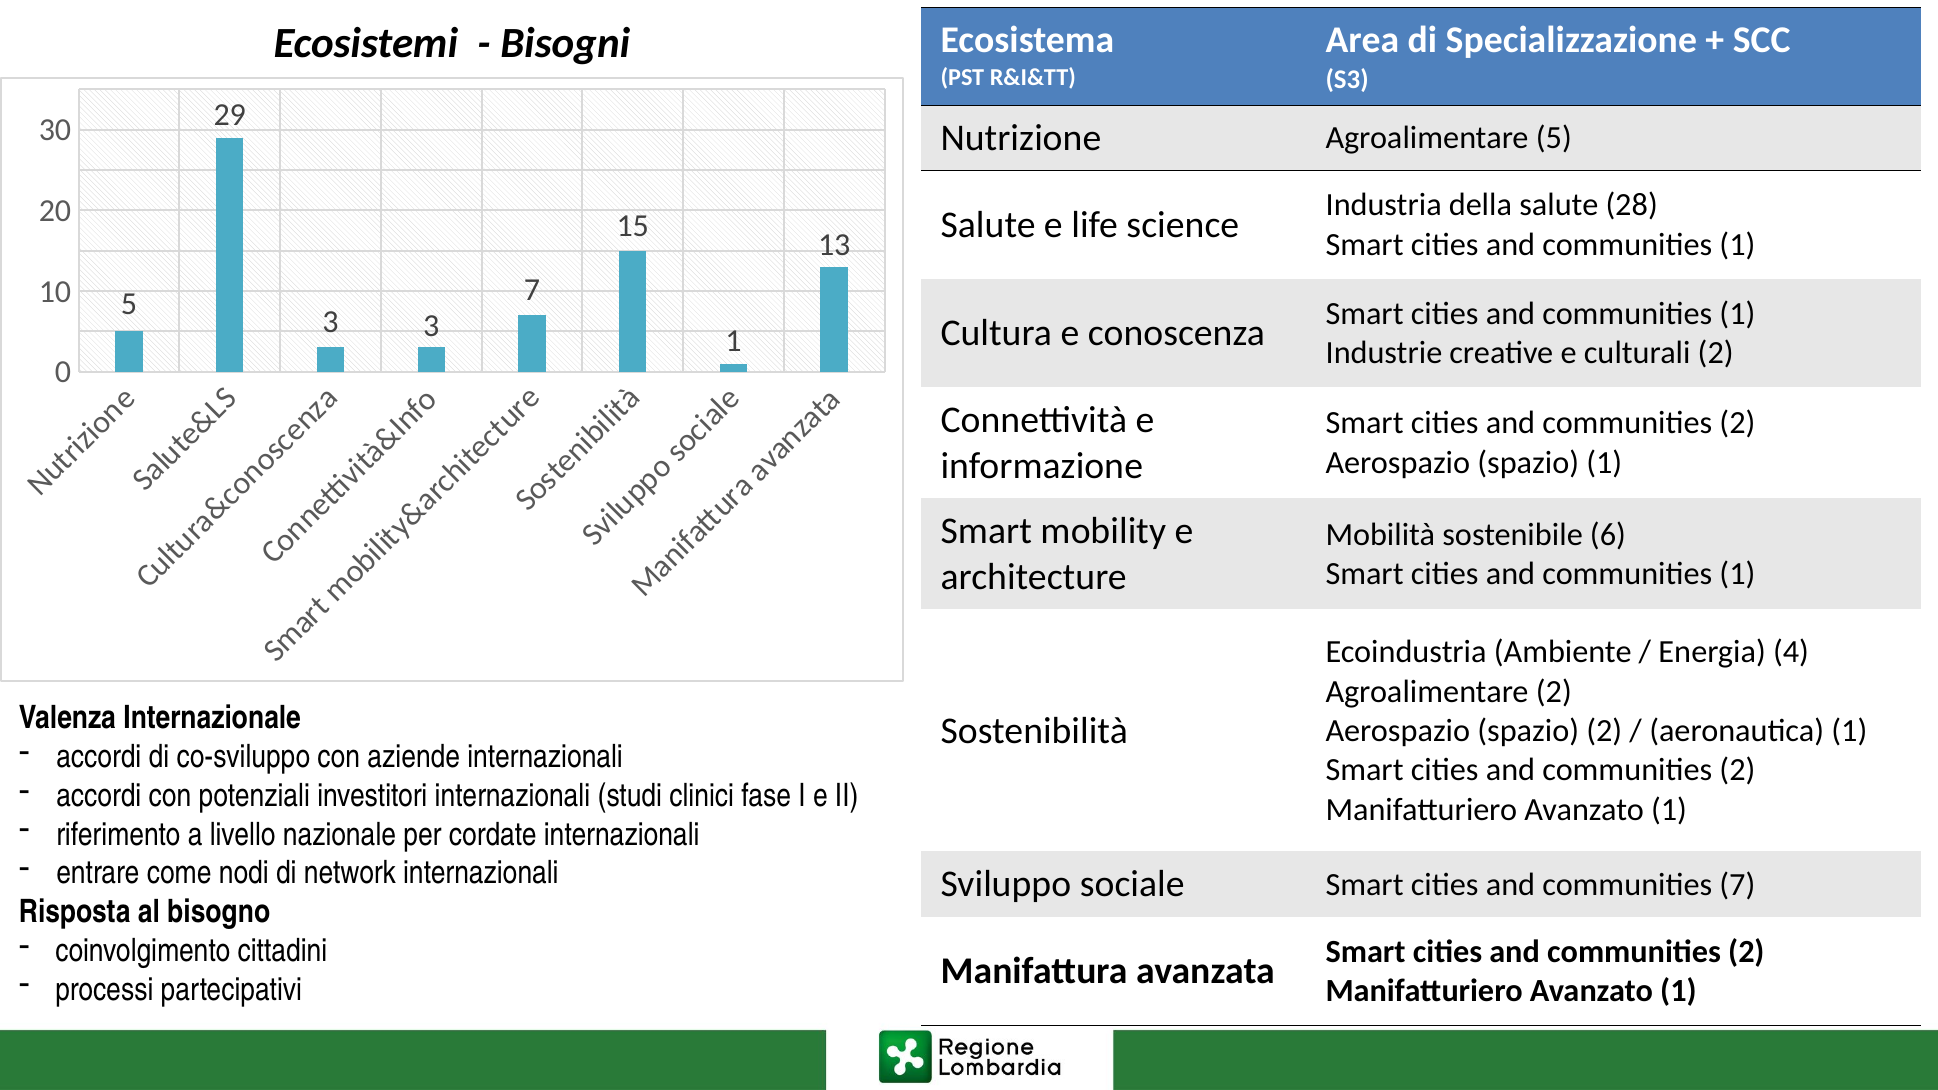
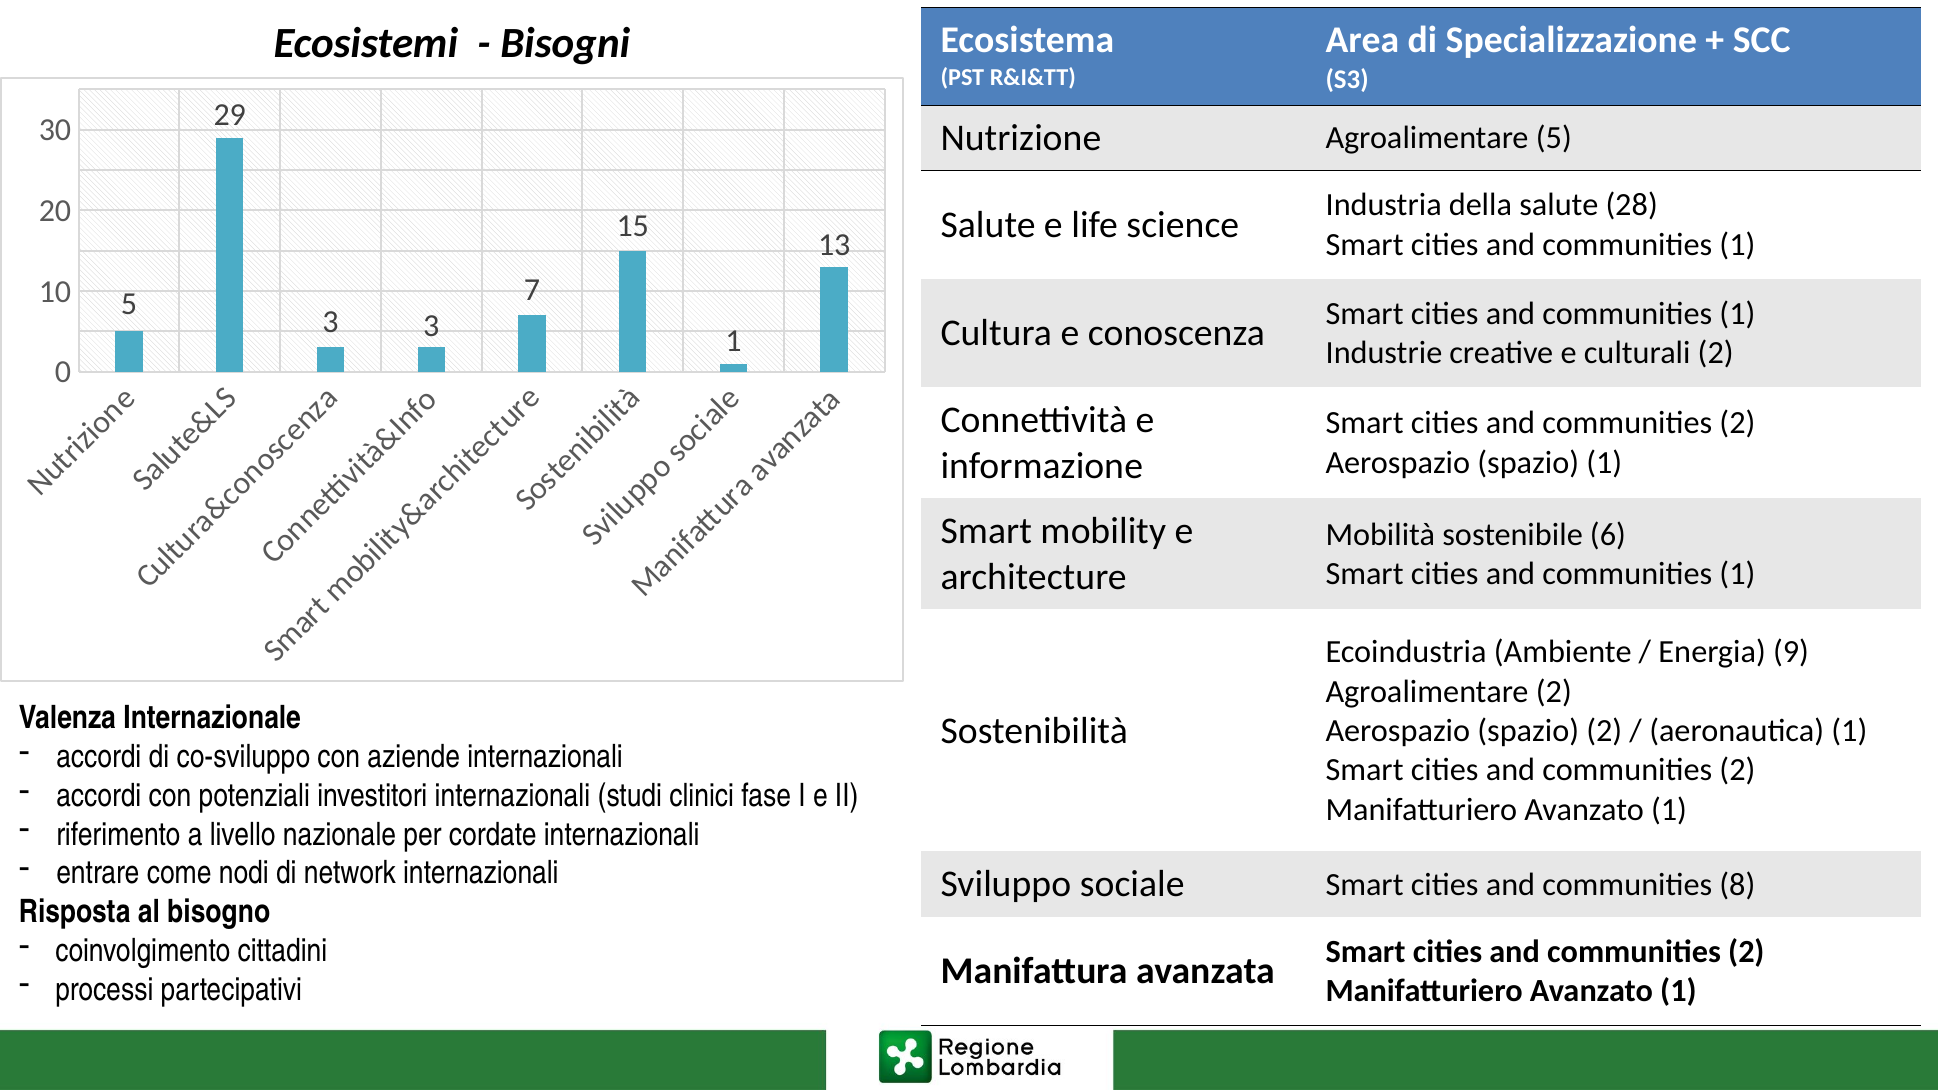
4: 4 -> 9 (1791, 652)
communities 7: 7 -> 8 (1737, 884)
